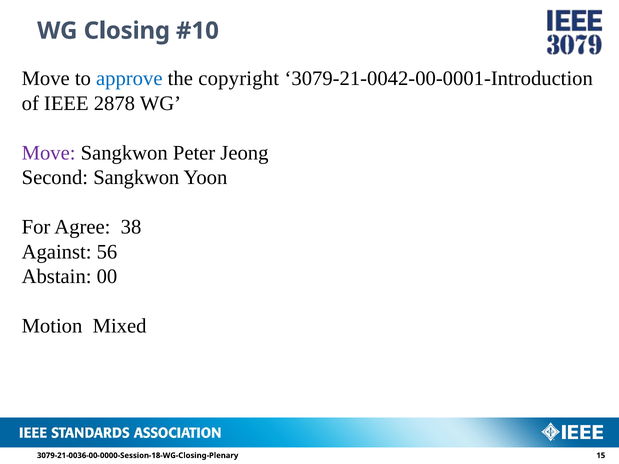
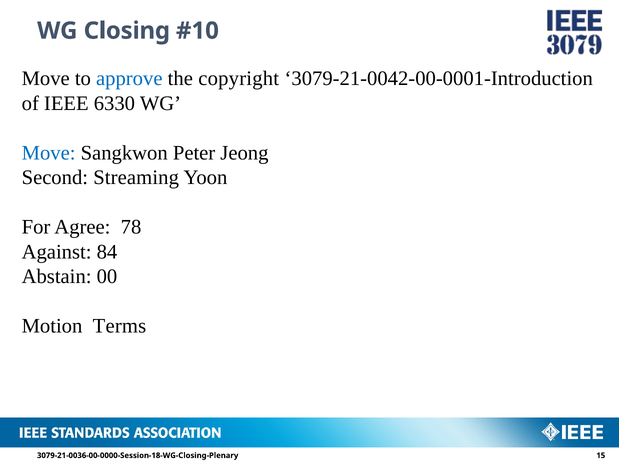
2878: 2878 -> 6330 (114, 103)
Move colour: purple -> blue (49, 153)
Second Sangkwon: Sangkwon -> Streaming (136, 178)
38: 38 -> 78 (131, 227)
56: 56 -> 84 (107, 252)
Mixed: Mixed -> Terms (119, 326)
